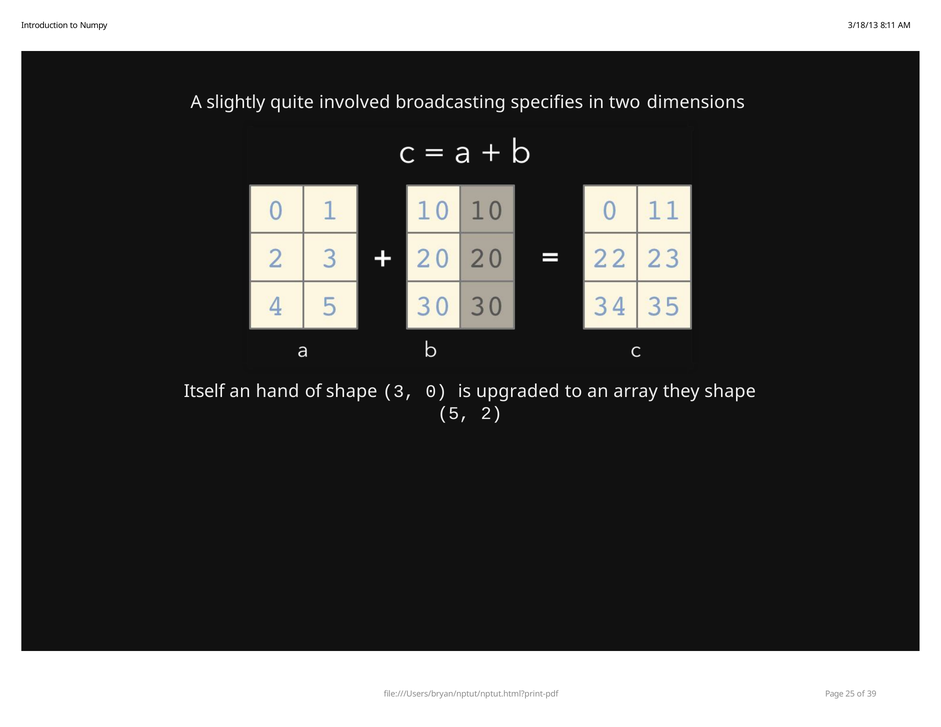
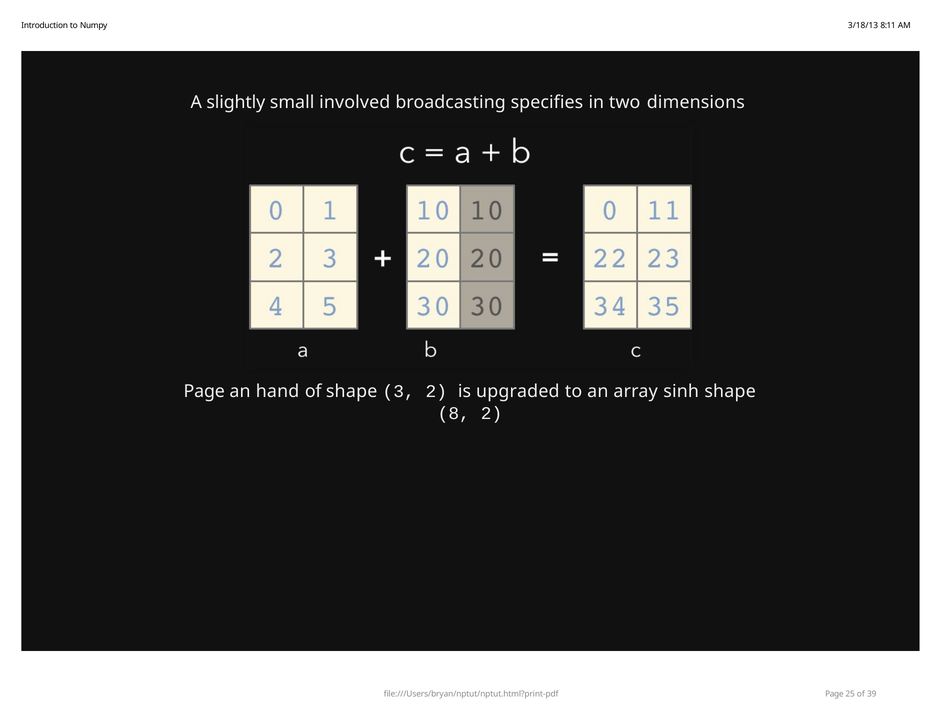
quite: quite -> small (292, 102)
Itself: Itself -> Page (204, 391)
3 0: 0 -> 2 (436, 391)
they: they -> sinh (681, 391)
5: 5 -> 8 (454, 413)
